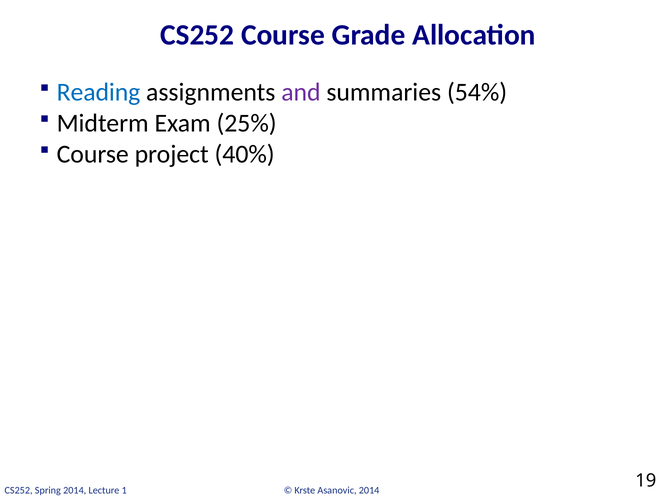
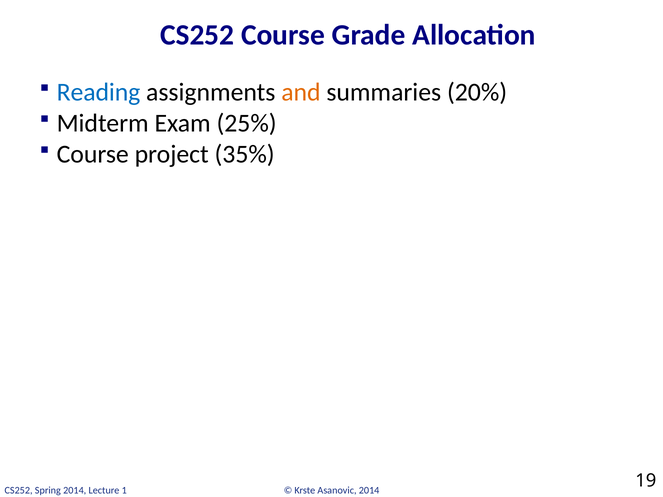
and colour: purple -> orange (301, 92)
54%: 54% -> 20% (477, 92)
40%: 40% -> 35% (245, 154)
